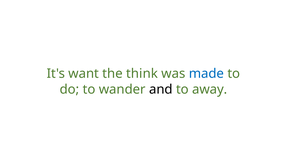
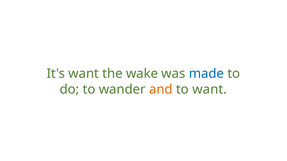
think: think -> wake (142, 74)
and colour: black -> orange (161, 90)
to away: away -> want (210, 90)
